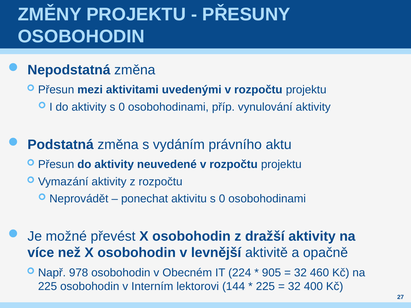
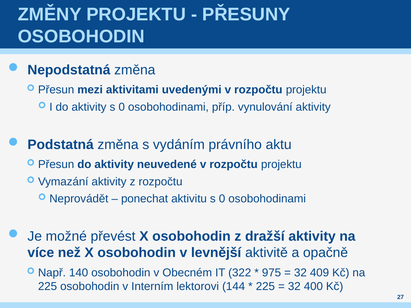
978: 978 -> 140 (79, 273)
224: 224 -> 322 (240, 273)
905: 905 -> 975 (272, 273)
460: 460 -> 409 (320, 273)
